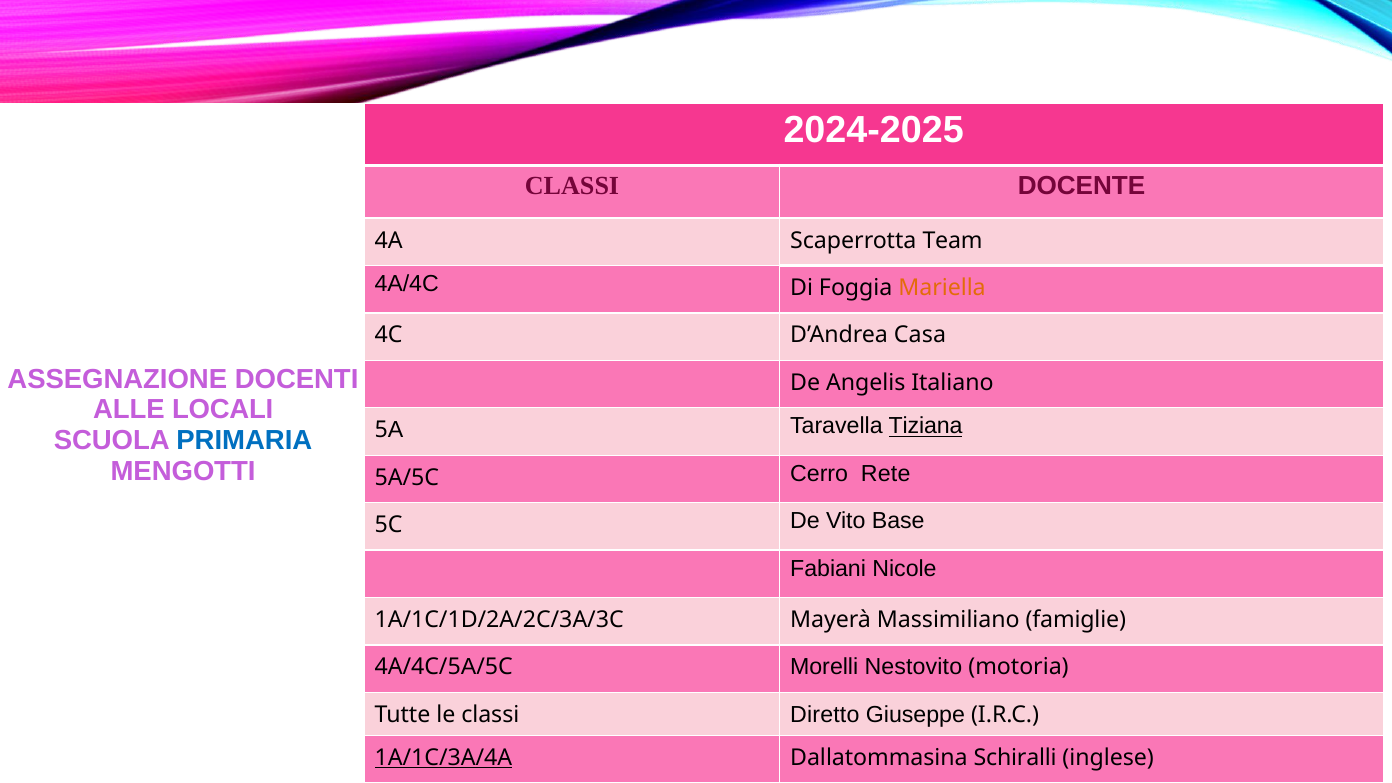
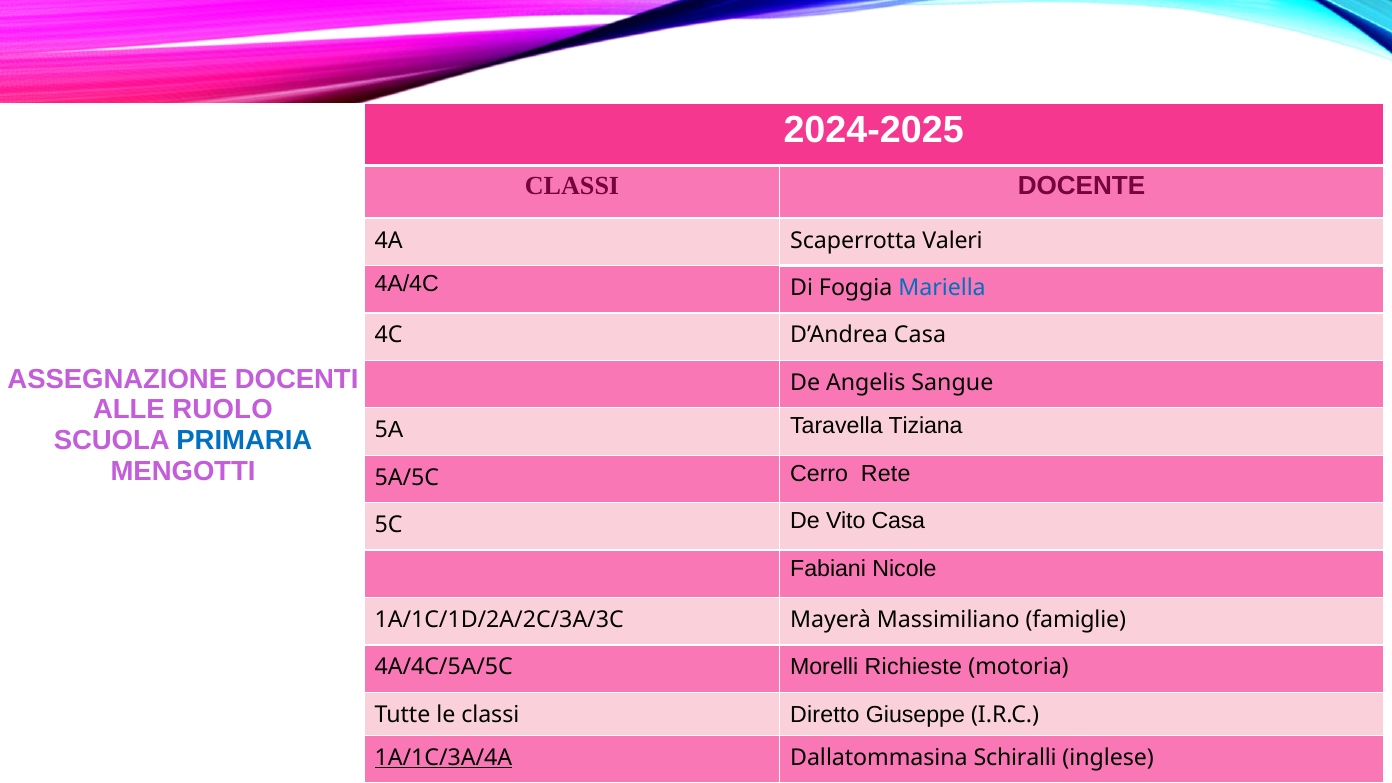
Team: Team -> Valeri (953, 240)
Mariella colour: orange -> blue (942, 288)
Italiano: Italiano -> Sangue (952, 383)
LOCALI: LOCALI -> RUOLO (222, 410)
Tiziana underline: present -> none (926, 426)
Vito Base: Base -> Casa (898, 521)
Nestovito: Nestovito -> Richieste (913, 667)
